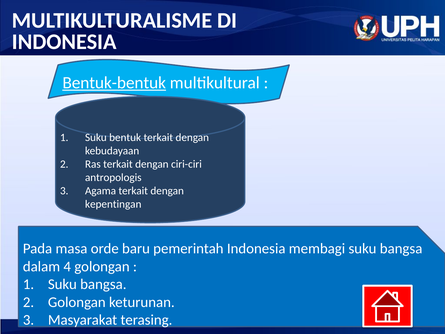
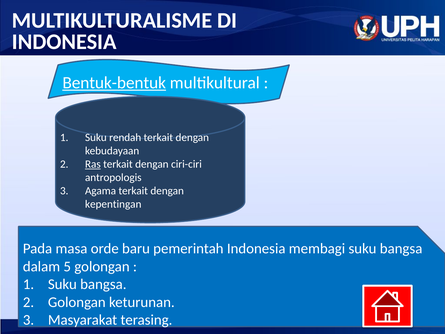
bentuk: bentuk -> rendah (125, 137)
Ras underline: none -> present (93, 164)
4: 4 -> 5 (67, 266)
